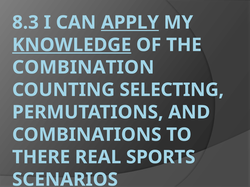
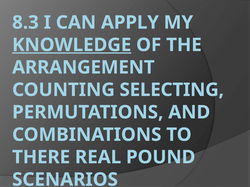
APPLY underline: present -> none (130, 23)
COMBINATION: COMBINATION -> ARRANGEMENT (83, 68)
SPORTS: SPORTS -> POUND (161, 158)
